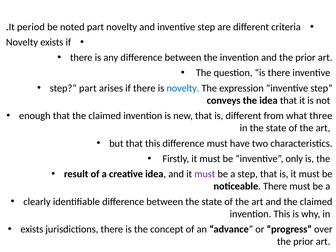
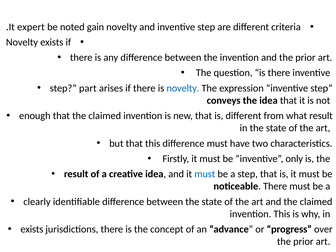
period: period -> expert (31, 27)
noted part: part -> gain (95, 27)
what three: three -> result (321, 116)
must colour: purple -> blue (205, 174)
